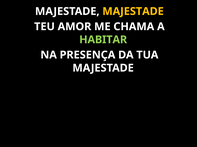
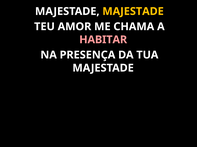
HABITAR colour: light green -> pink (103, 40)
